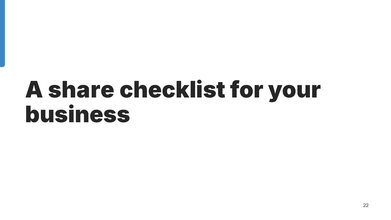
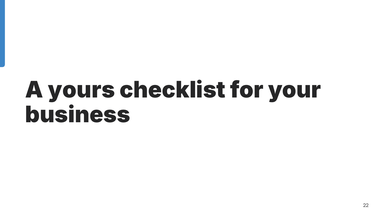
share: share -> yours (81, 90)
